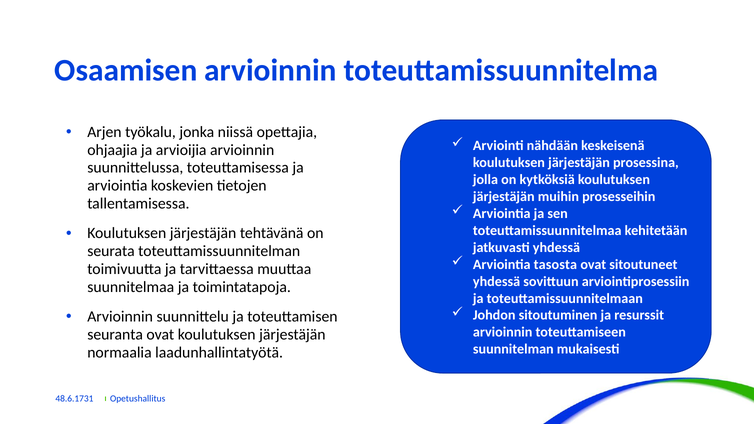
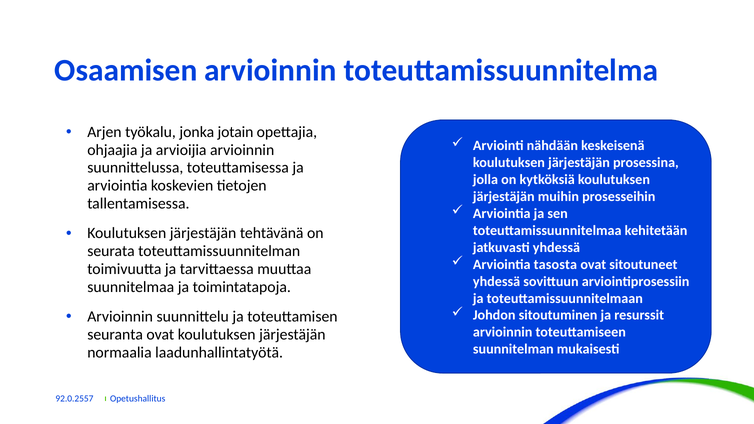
niissä: niissä -> jotain (235, 132)
48.6.1731: 48.6.1731 -> 92.0.2557 (74, 399)
